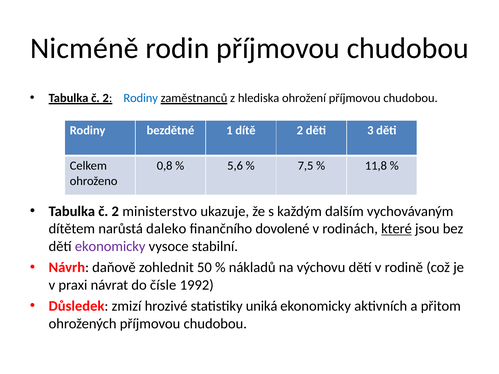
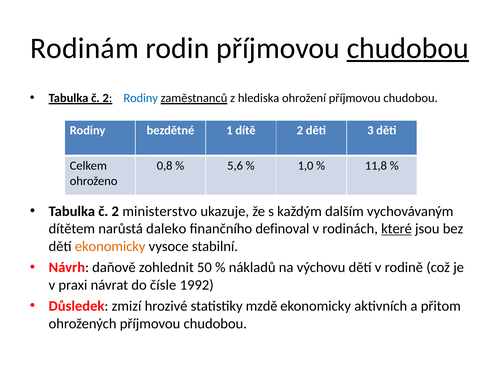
Nicméně: Nicméně -> Rodinám (84, 48)
chudobou underline: none -> present (408, 48)
7,5: 7,5 -> 1,0 (306, 166)
dovolené: dovolené -> definoval (282, 229)
ekonomicky colour: purple -> orange (110, 246)
uniká: uniká -> mzdě (262, 306)
